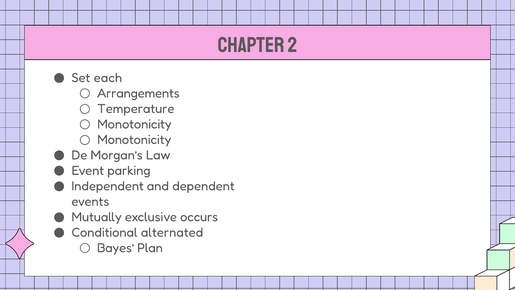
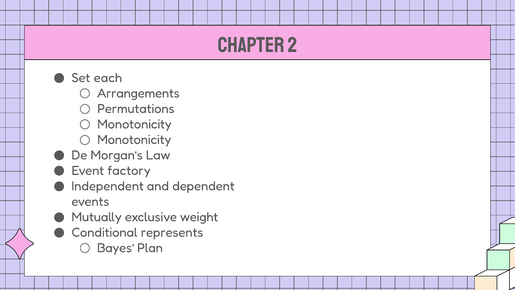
Temperature: Temperature -> Permutations (136, 109)
parking: parking -> factory (129, 170)
occurs: occurs -> weight (199, 217)
alternated: alternated -> represents (172, 232)
